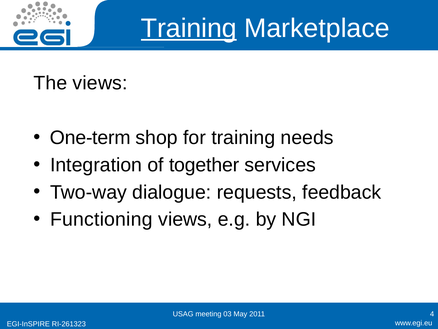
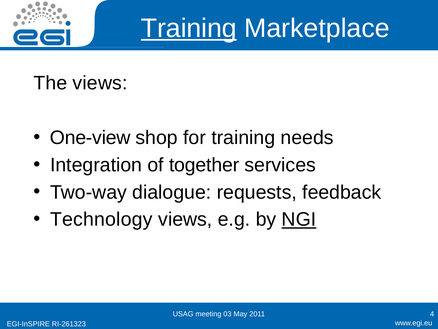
One-term: One-term -> One-view (90, 137)
Functioning: Functioning -> Technology (101, 219)
NGI underline: none -> present (299, 219)
